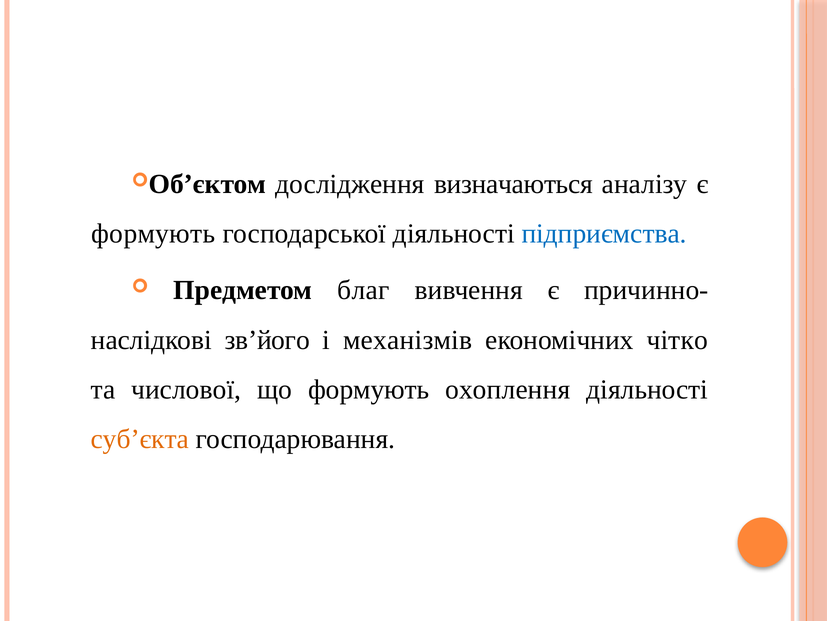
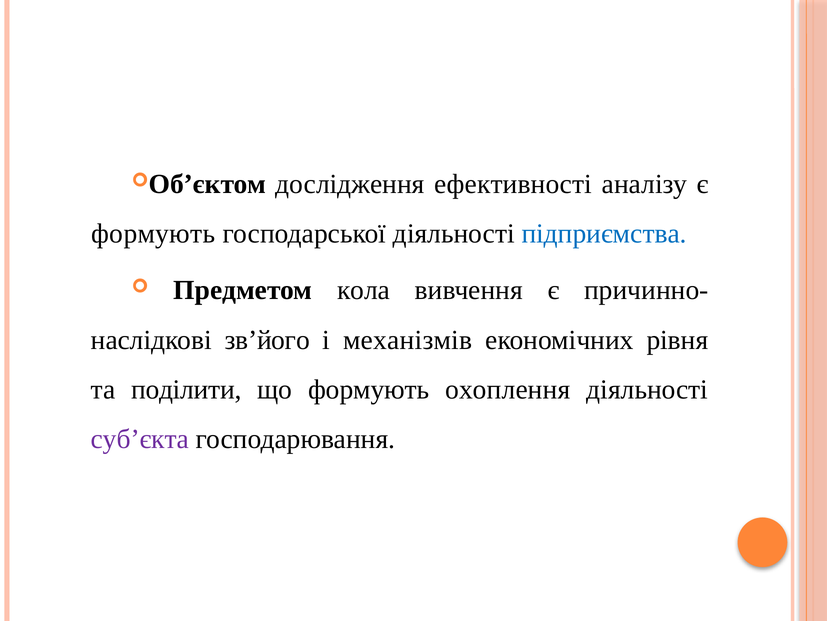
визначаються: визначаються -> ефективності (513, 184)
благ: благ -> кола (364, 290)
чітко: чітко -> рівня (677, 340)
числової: числової -> поділити (186, 389)
суб’єкта colour: orange -> purple (140, 439)
